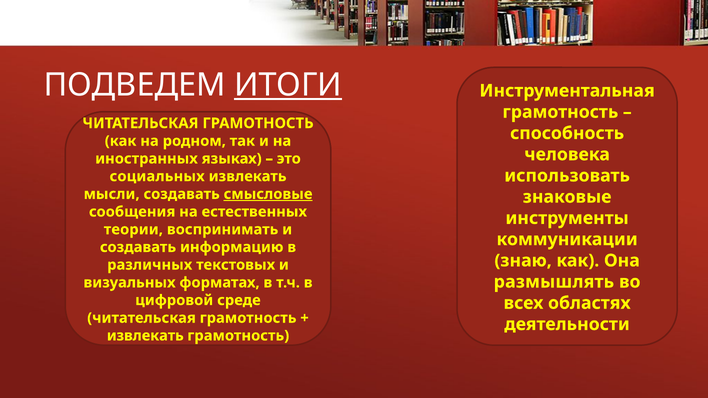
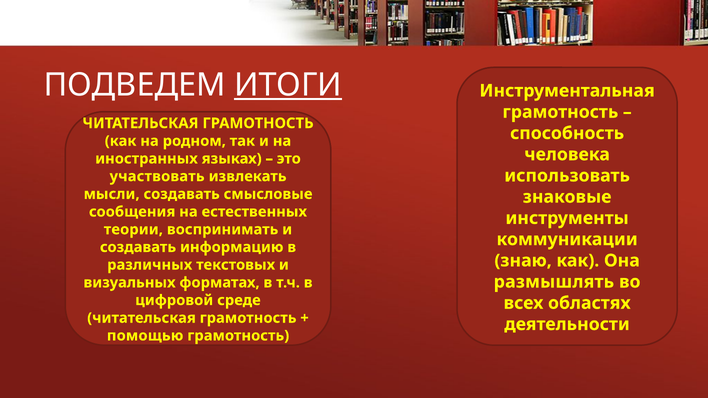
социальных: социальных -> участвовать (157, 176)
смысловые underline: present -> none (268, 194)
извлекать: извлекать -> помощью (145, 336)
